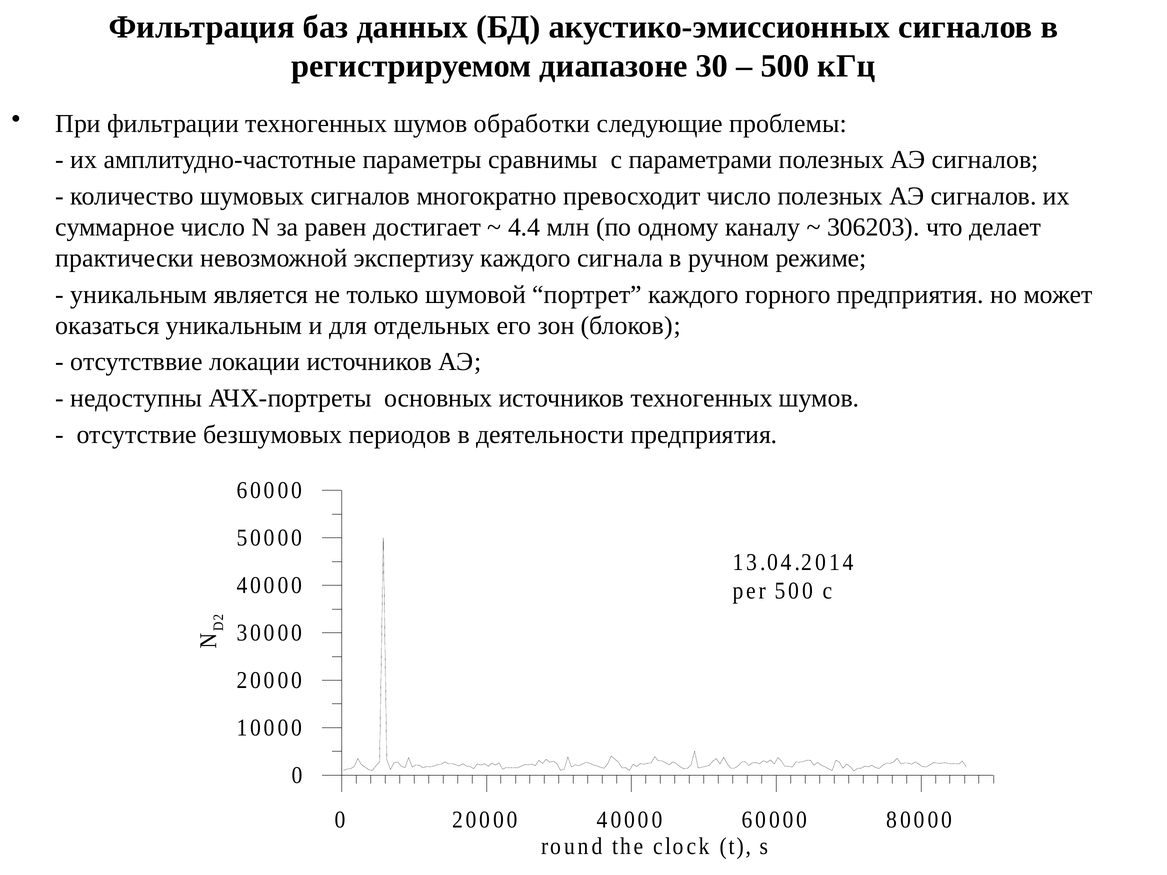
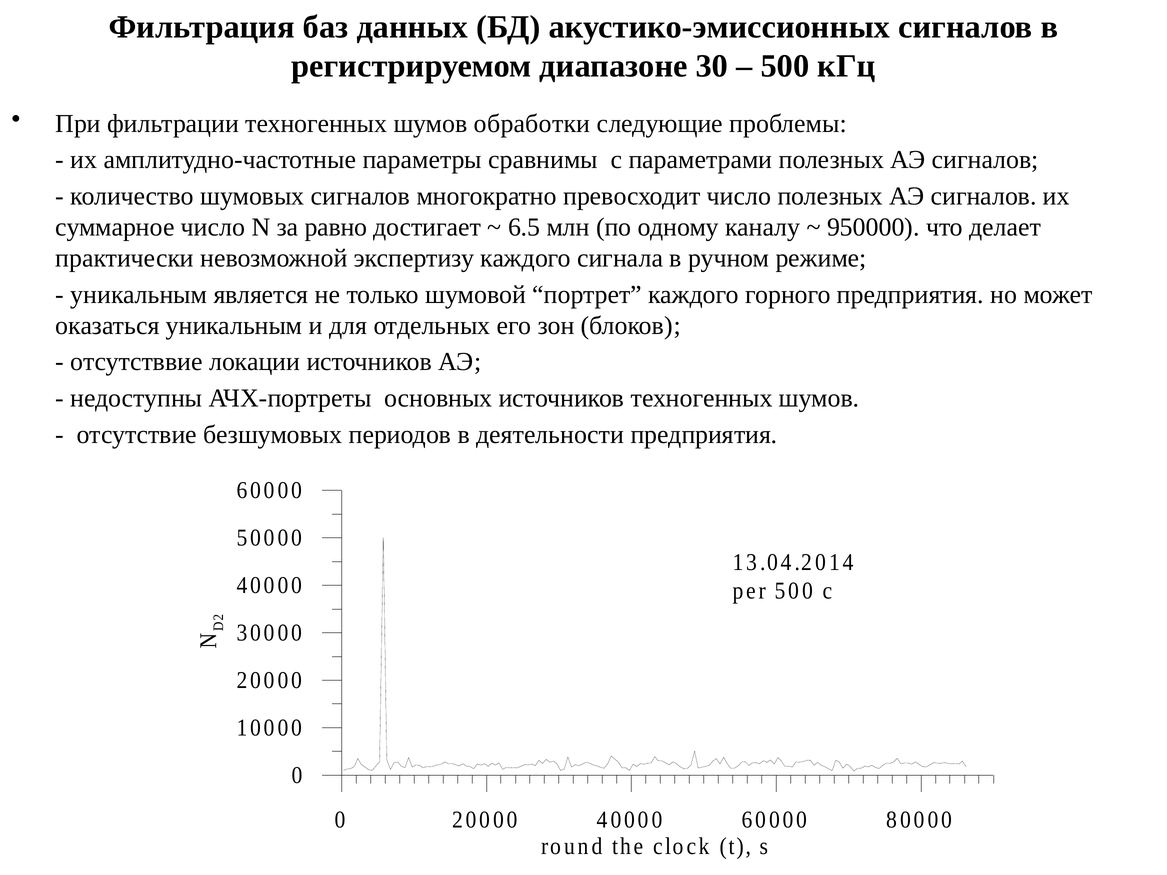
равен: равен -> равно (336, 227)
4.4: 4.4 -> 6.5 (524, 227)
306203: 306203 -> 950000 (873, 227)
